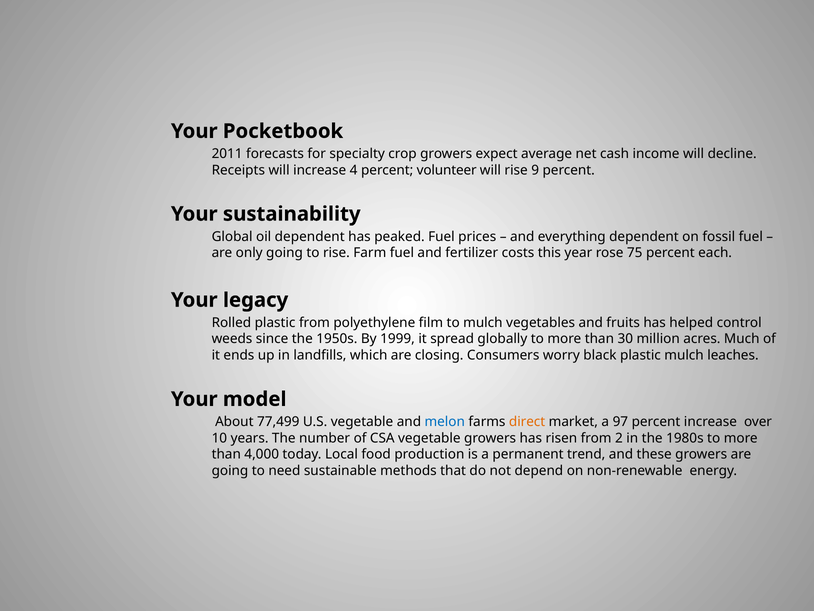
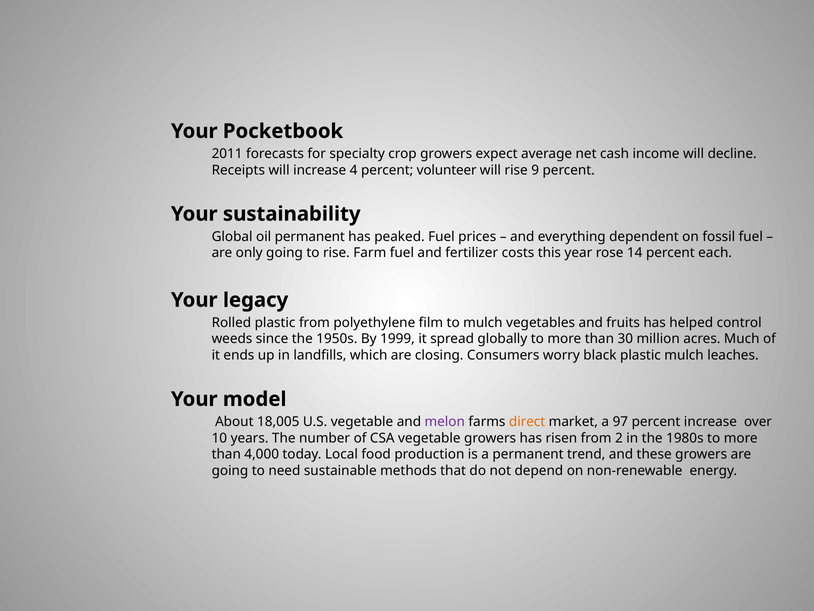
oil dependent: dependent -> permanent (310, 236)
75: 75 -> 14 (635, 253)
77,499: 77,499 -> 18,005 (278, 421)
melon colour: blue -> purple (445, 421)
